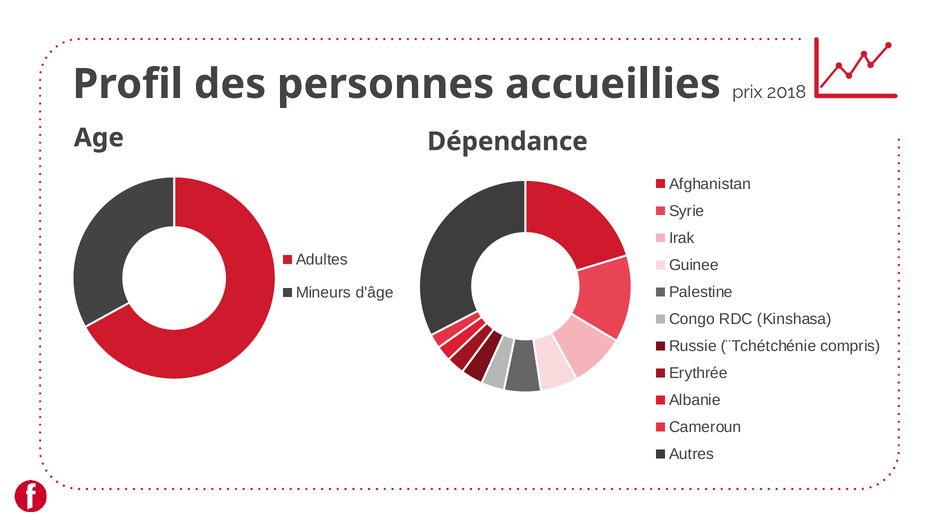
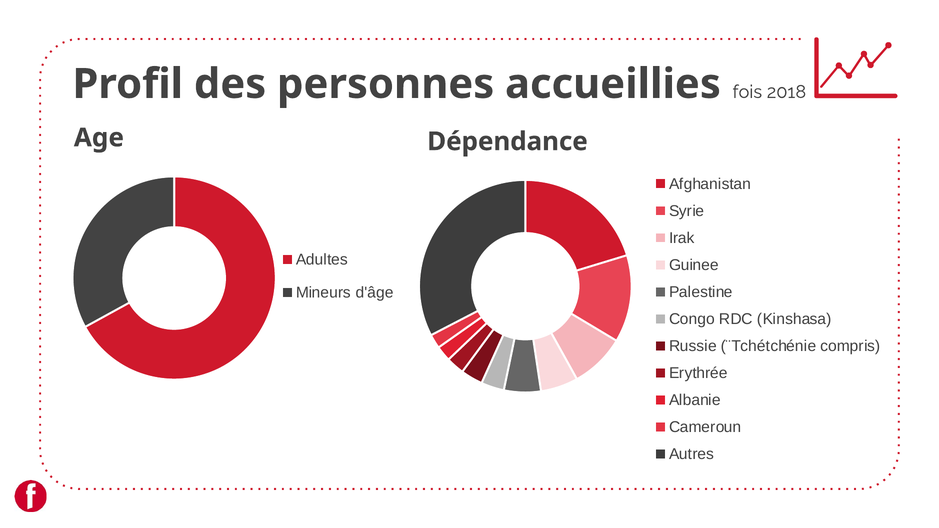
prix: prix -> fois (747, 92)
